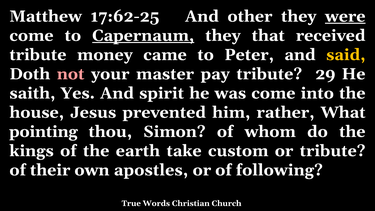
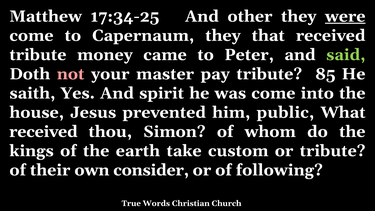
17:62-25: 17:62-25 -> 17:34-25 (125, 16)
Capernaum underline: present -> none (143, 36)
said colour: yellow -> light green (346, 55)
29: 29 -> 85 (325, 74)
rather: rather -> public (285, 112)
pointing: pointing -> received (43, 132)
apostles: apostles -> consider (151, 170)
